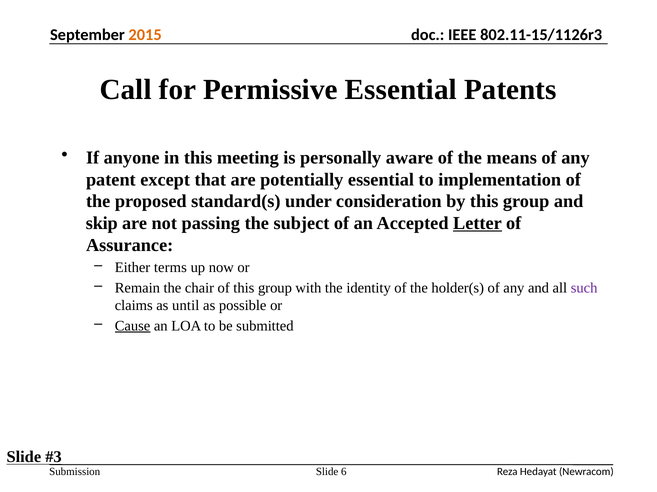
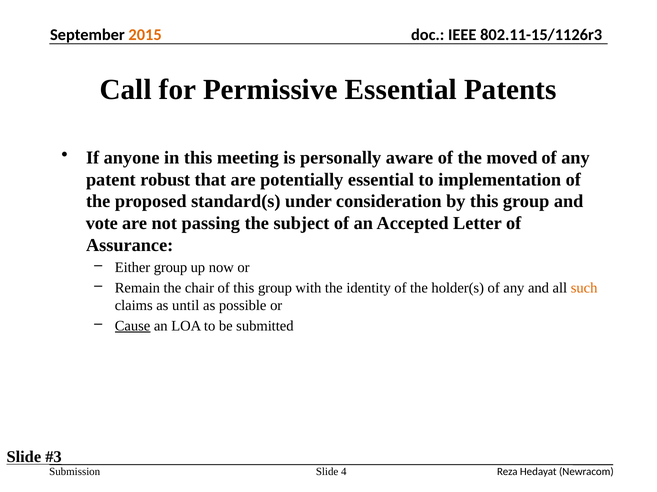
means: means -> moved (512, 158)
except: except -> robust (165, 180)
skip: skip -> vote (102, 224)
Letter underline: present -> none (477, 224)
Either terms: terms -> group (171, 268)
such colour: purple -> orange (584, 288)
6: 6 -> 4 (344, 473)
